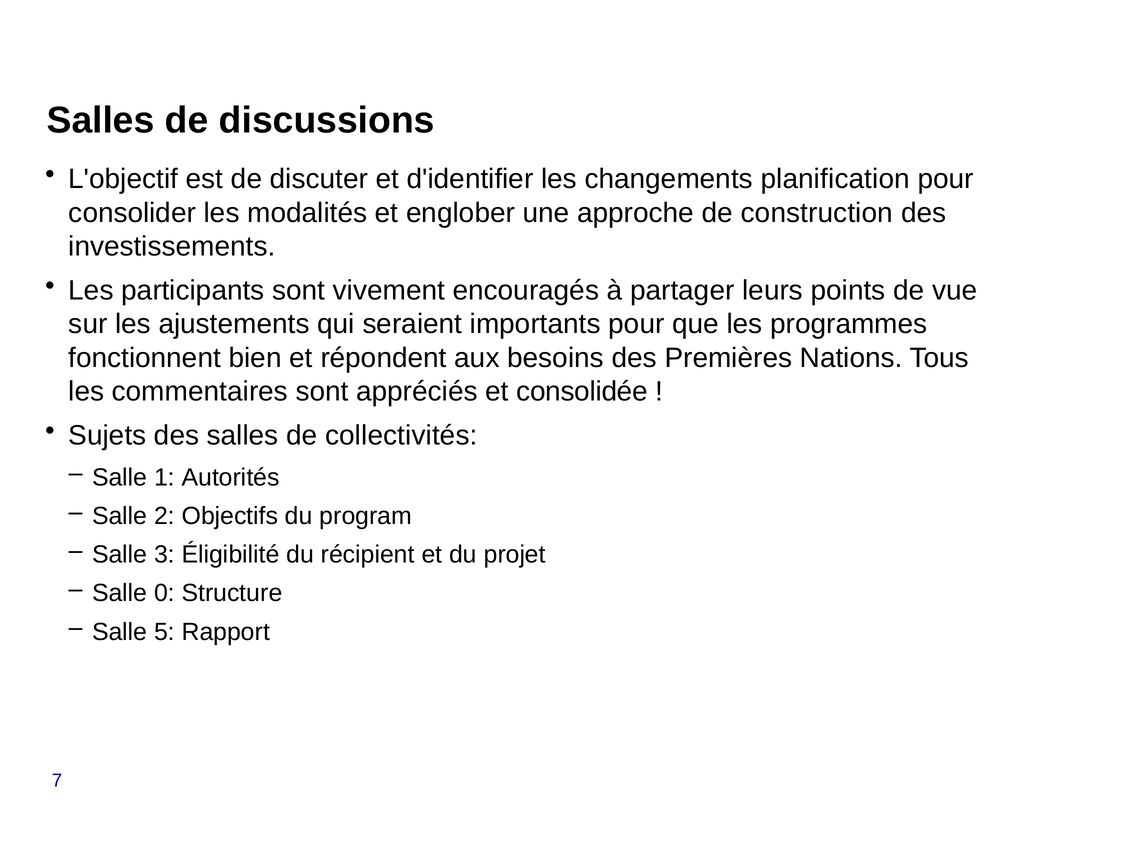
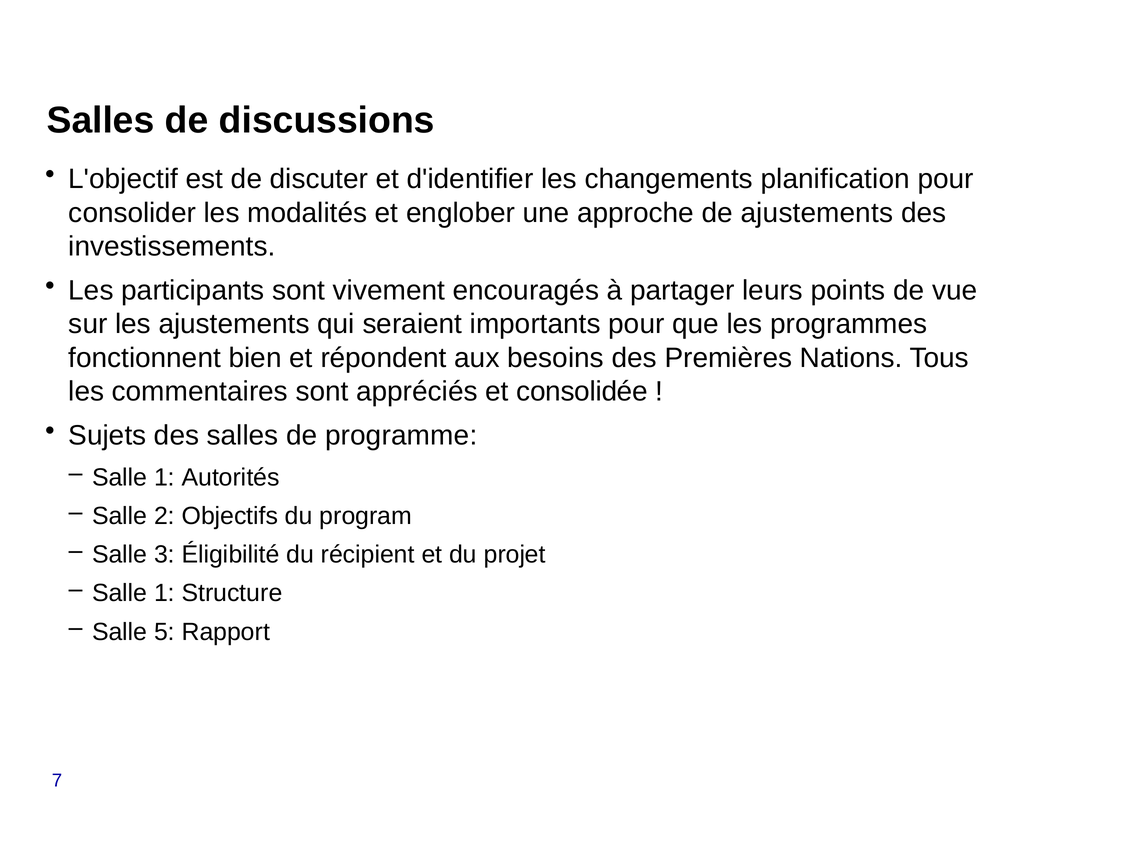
de construction: construction -> ajustements (817, 213)
collectivités: collectivités -> programme (401, 435)
0: 0 -> 1 (164, 593)
